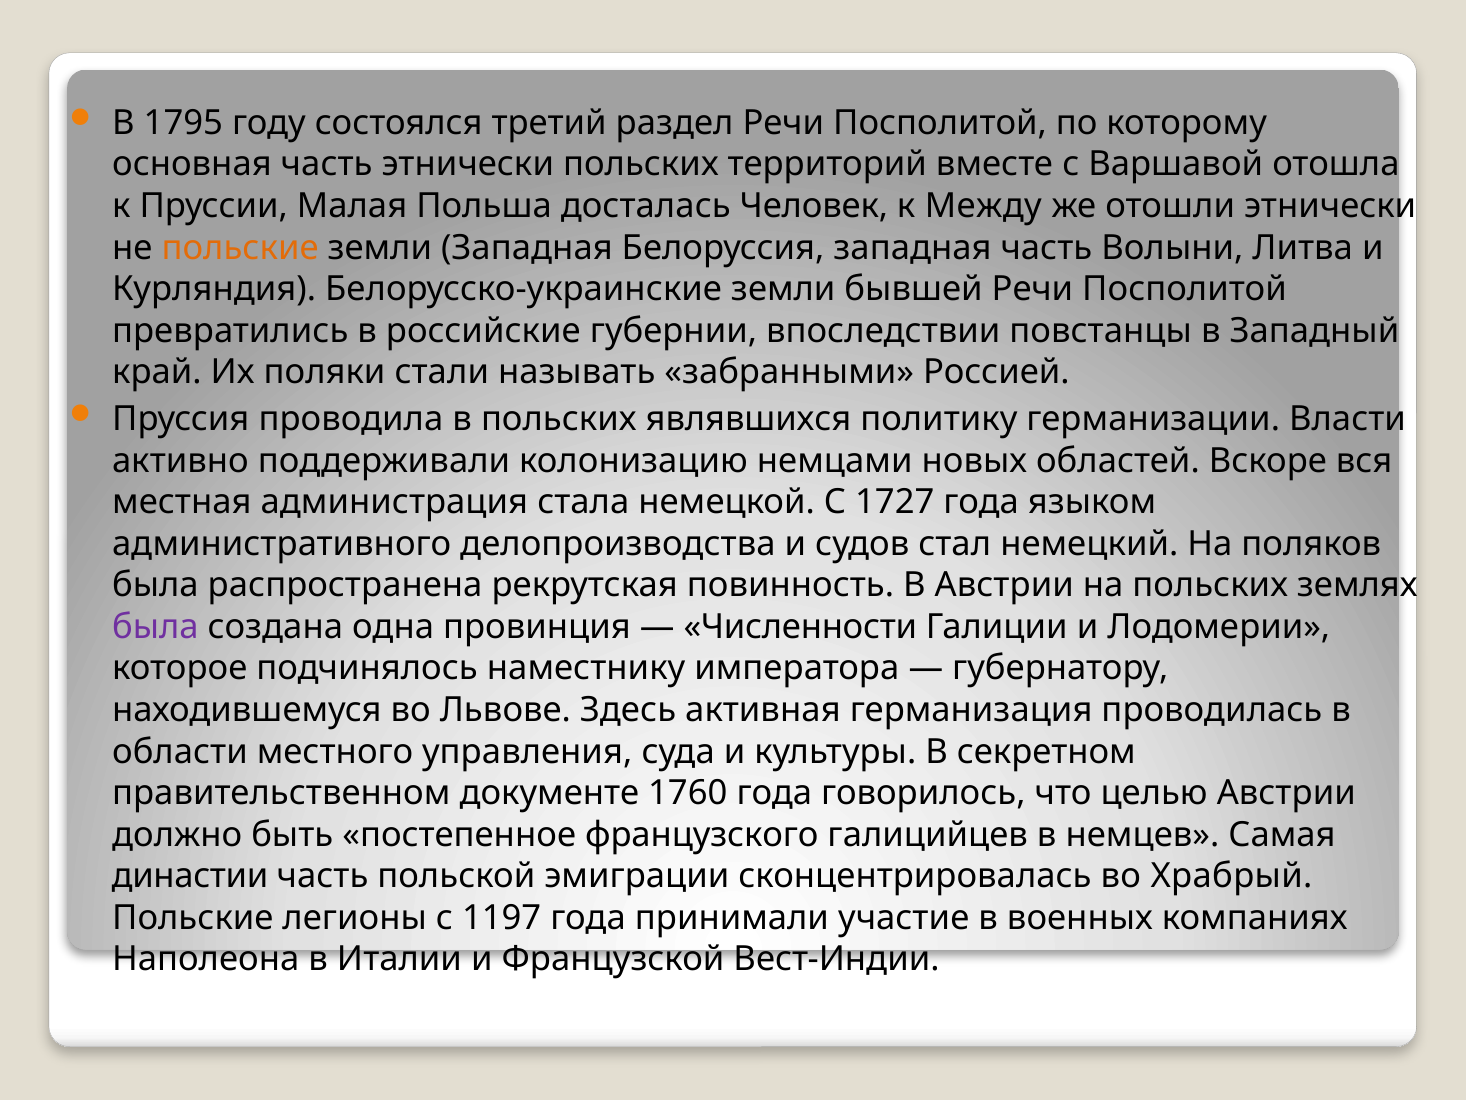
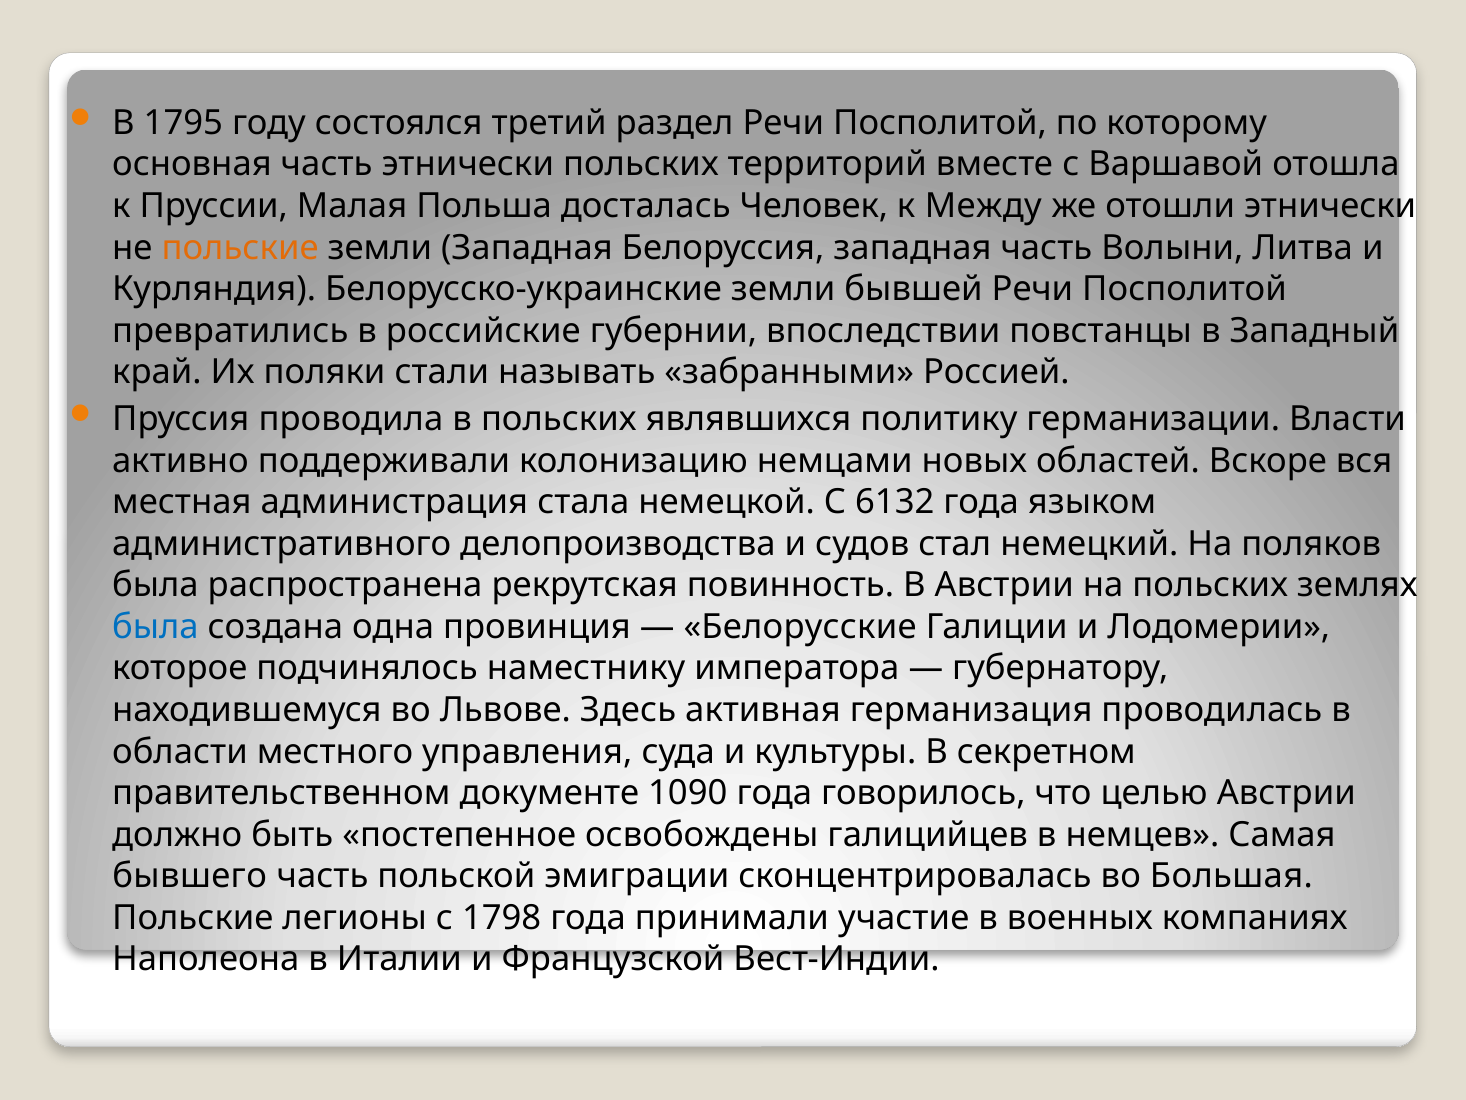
1727: 1727 -> 6132 (895, 502)
была colour: purple -> blue (155, 627)
Численности: Численности -> Белорусские (800, 627)
1760: 1760 -> 1090 (688, 793)
французского: французского -> освобождены (702, 834)
династии: династии -> бывшего (190, 876)
Храбрый: Храбрый -> Большая (1231, 876)
1197: 1197 -> 1798 (502, 918)
